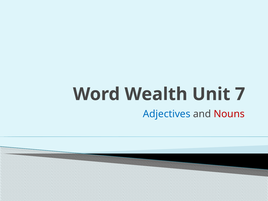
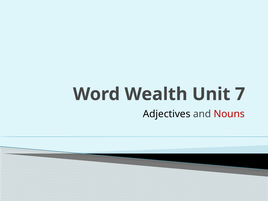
Adjectives colour: blue -> black (167, 114)
